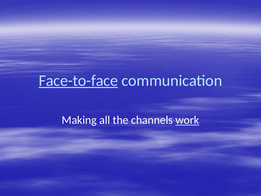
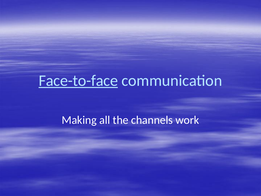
work underline: present -> none (187, 120)
